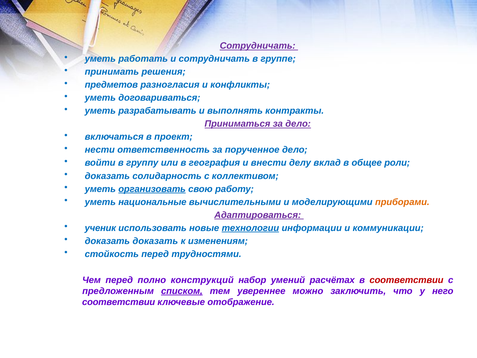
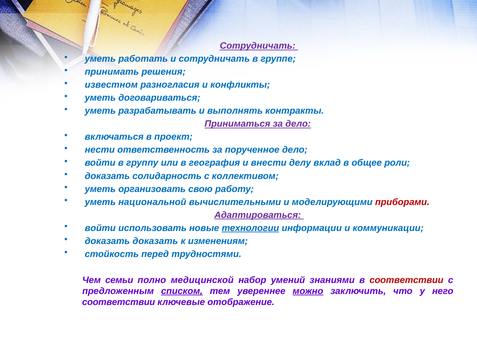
предметов: предметов -> известном (111, 85)
организовать underline: present -> none (152, 189)
национальные: национальные -> национальной (152, 202)
приборами colour: orange -> red (402, 202)
ученик: ученик -> войти (100, 228)
Чем перед: перед -> семьи (119, 280)
конструкций: конструкций -> медицинской (202, 280)
расчётах: расчётах -> знаниями (332, 280)
можно underline: none -> present (308, 291)
